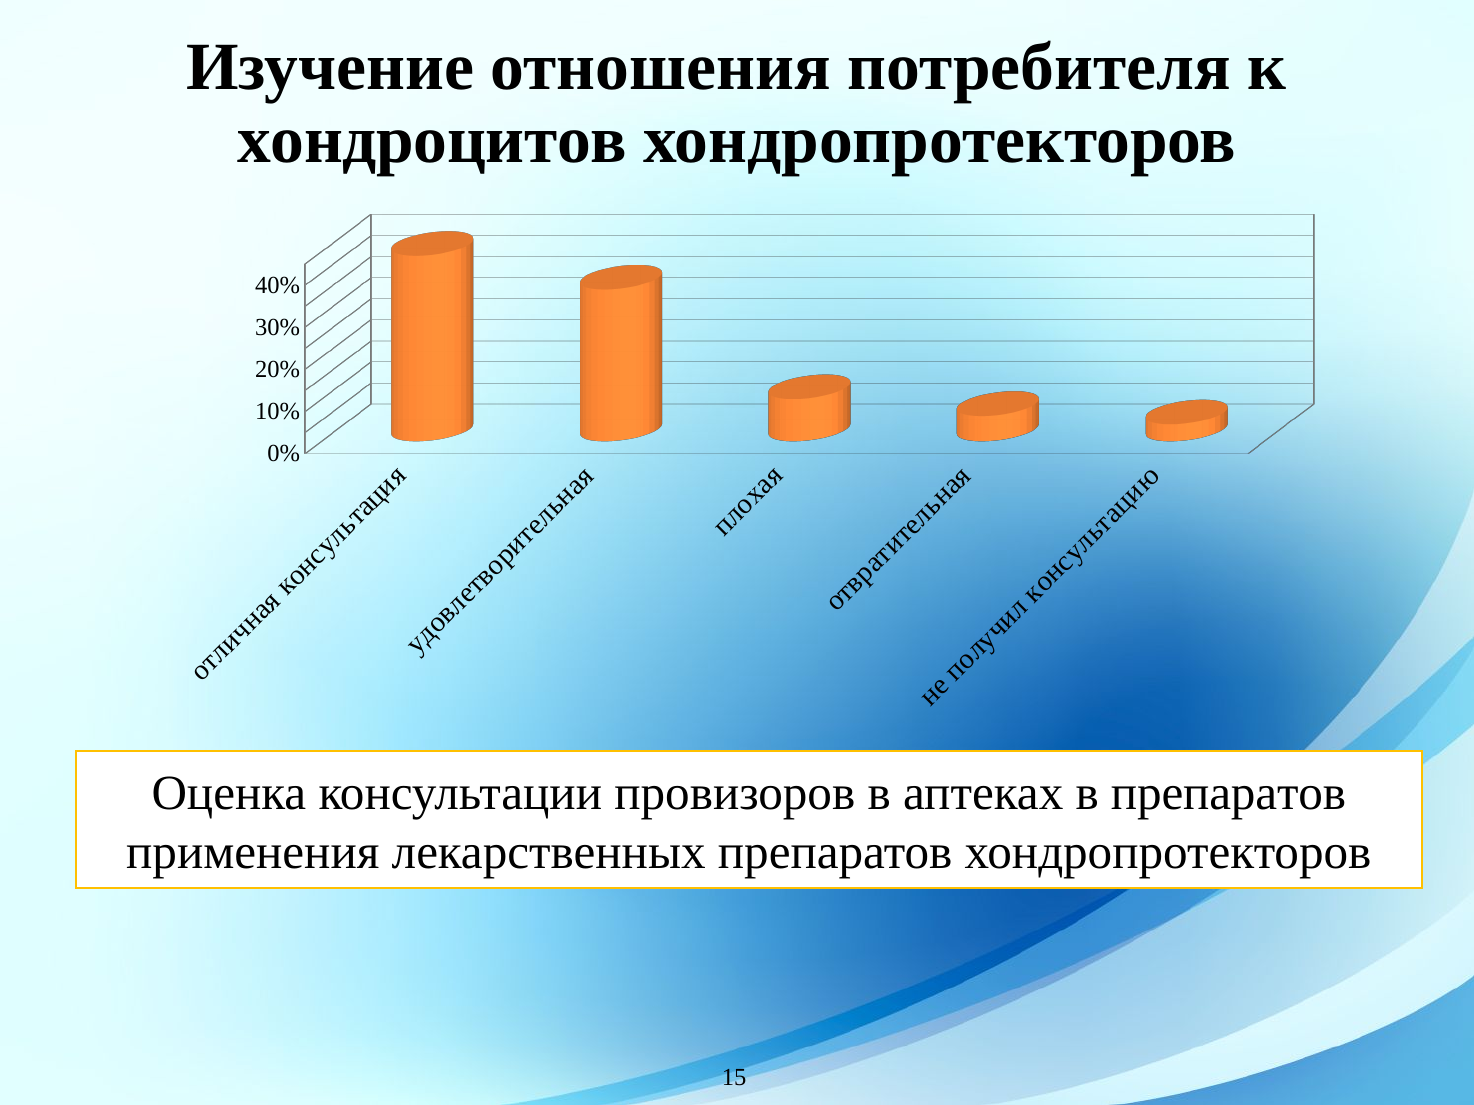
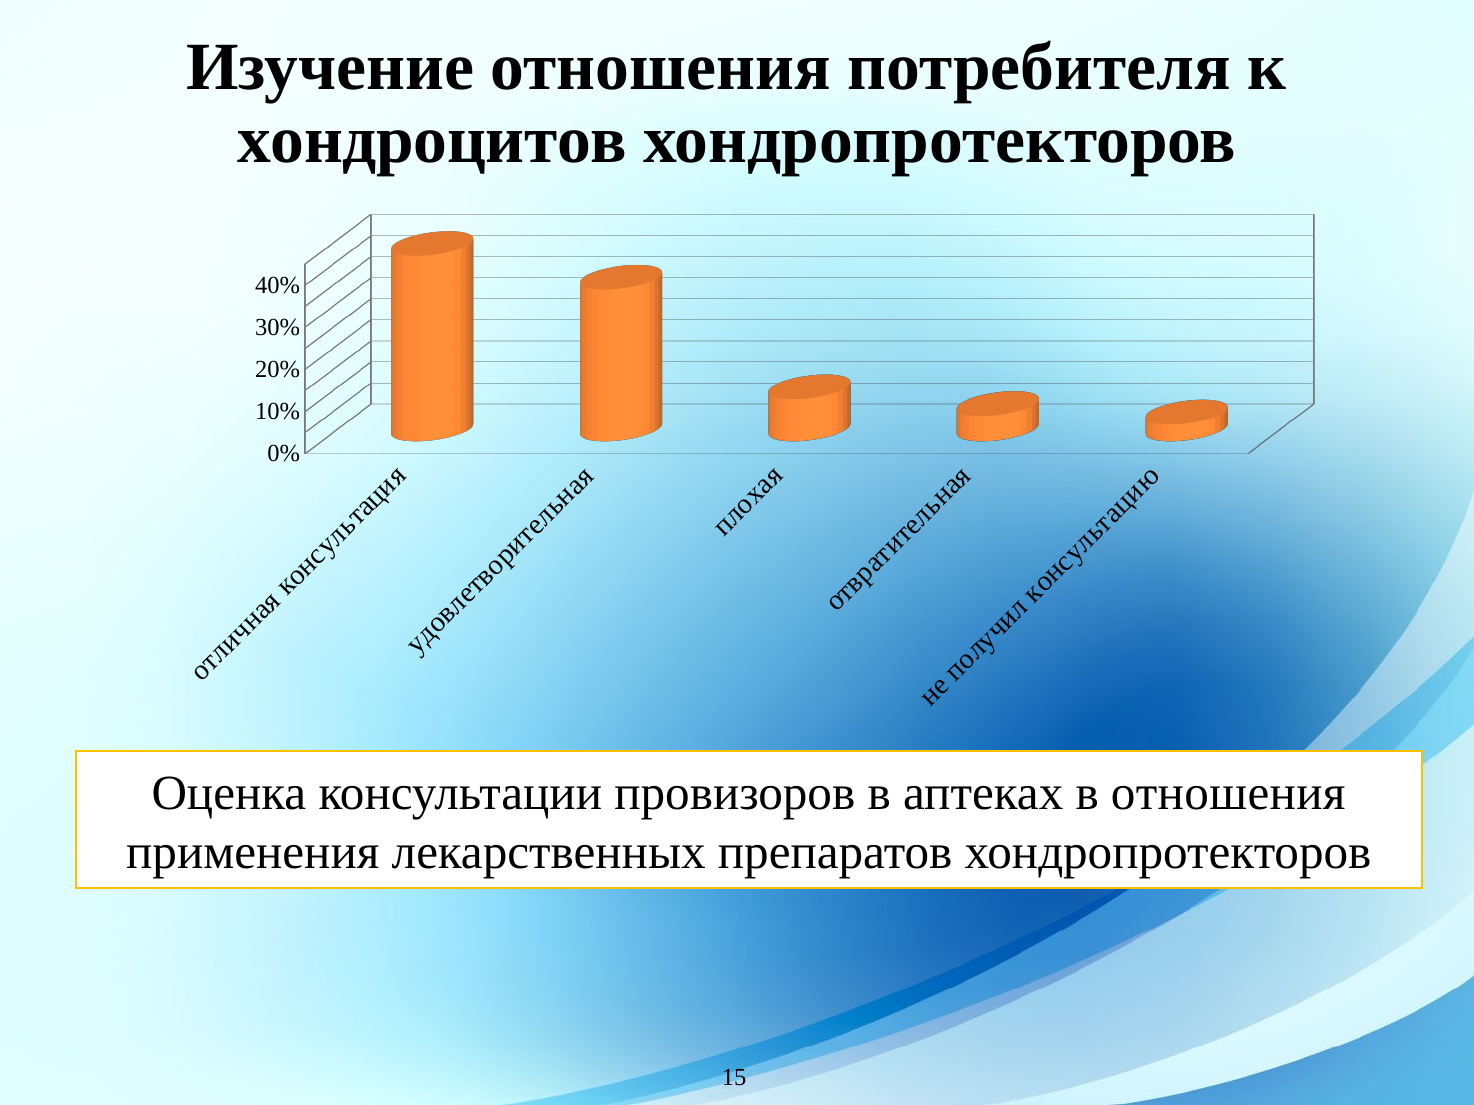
в препаратов: препаратов -> отношения (1228, 794)
